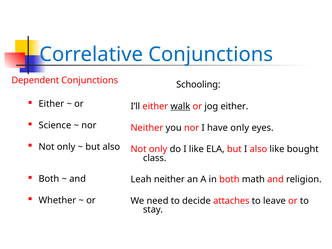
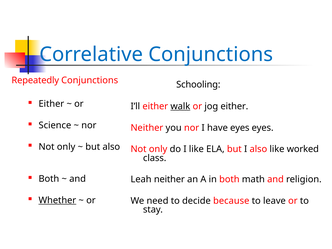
Dependent: Dependent -> Repeatedly (35, 80)
have only: only -> eyes (240, 128)
bought: bought -> worked (303, 149)
Whether underline: none -> present (57, 200)
attaches: attaches -> because (231, 201)
